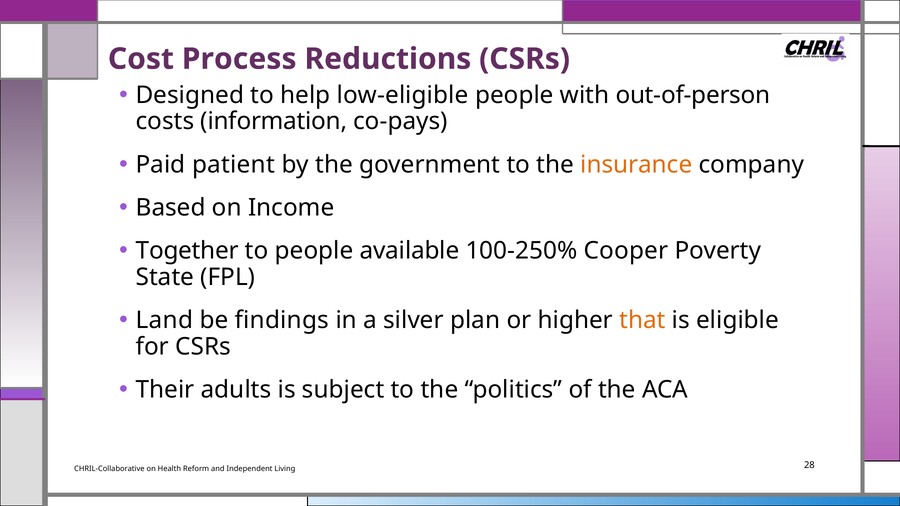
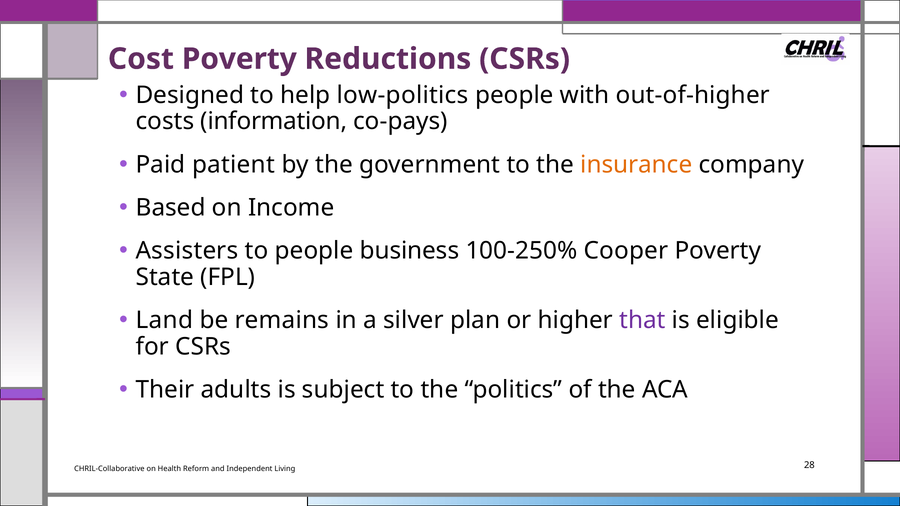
Cost Process: Process -> Poverty (239, 59)
low-eligible: low-eligible -> low-politics (403, 95)
out-of-person: out-of-person -> out-of-higher (693, 95)
Together: Together -> Assisters (187, 251)
available: available -> business (410, 251)
findings: findings -> remains (282, 321)
that colour: orange -> purple (642, 321)
